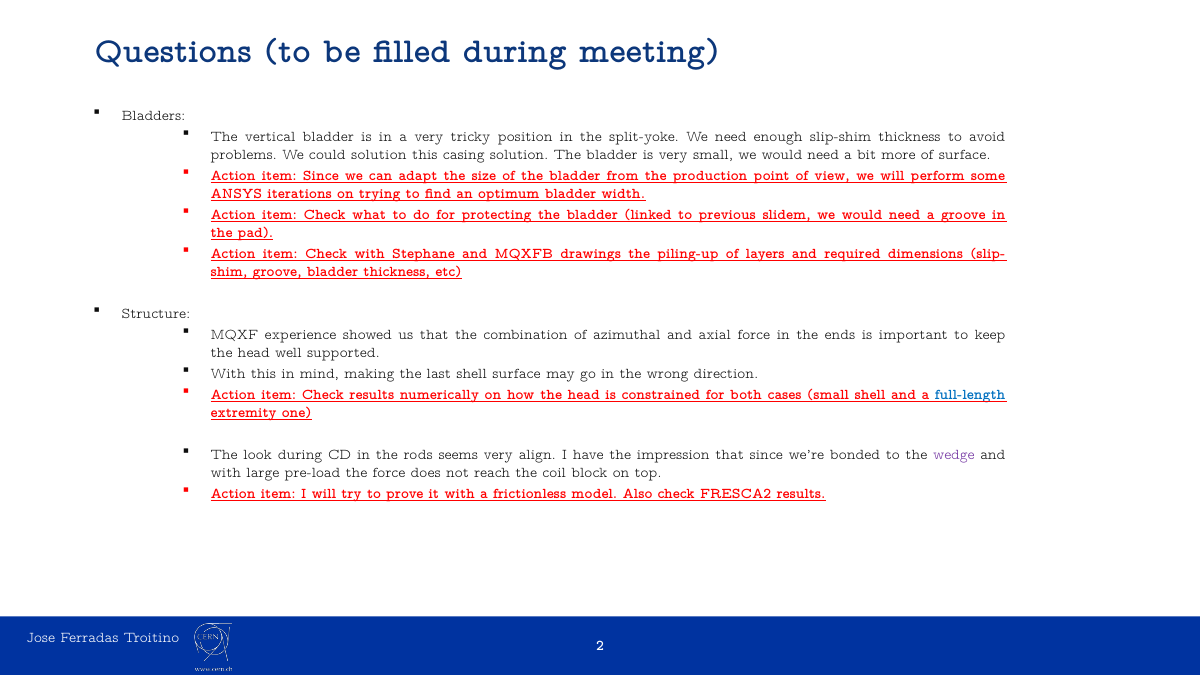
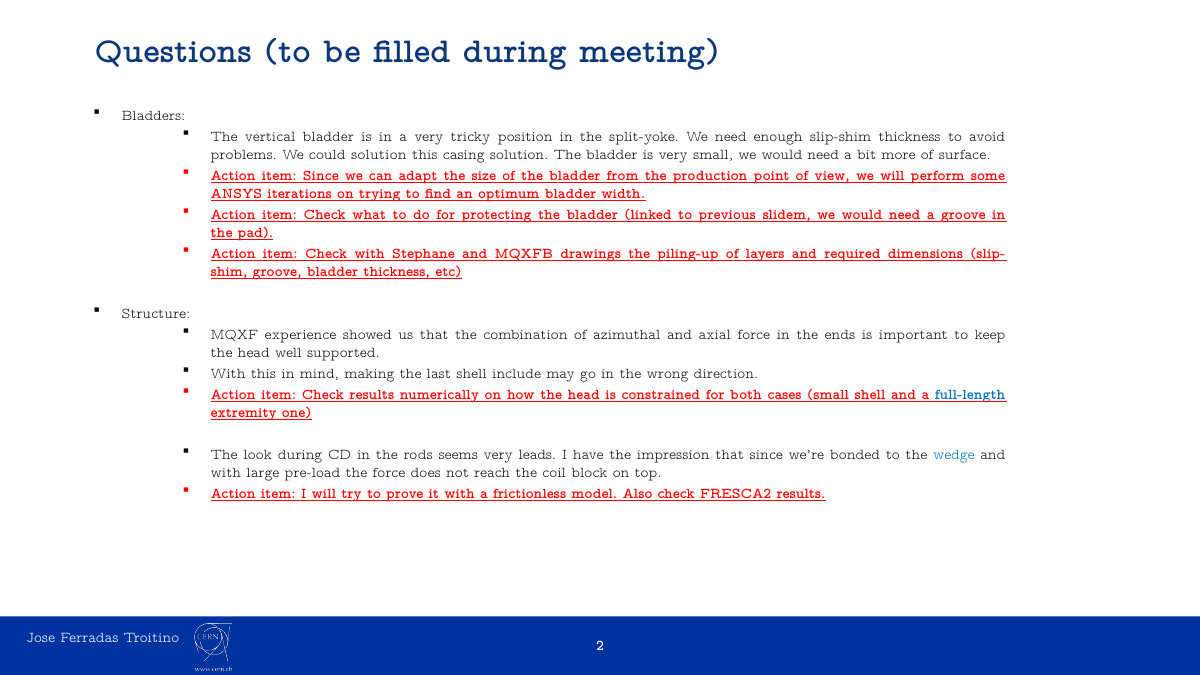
shell surface: surface -> include (517, 373)
align: align -> leads (538, 454)
wedge colour: purple -> blue (954, 454)
